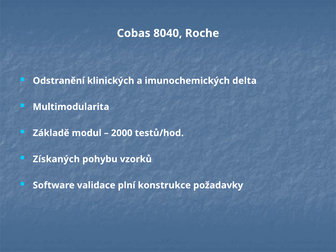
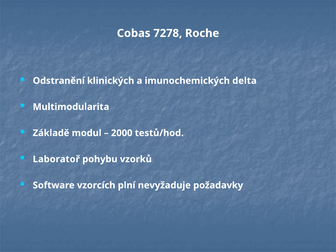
8040: 8040 -> 7278 (168, 33)
Získaných: Získaných -> Laboratoř (56, 159)
validace: validace -> vzorcích (96, 185)
konstrukce: konstrukce -> nevyžaduje (164, 185)
